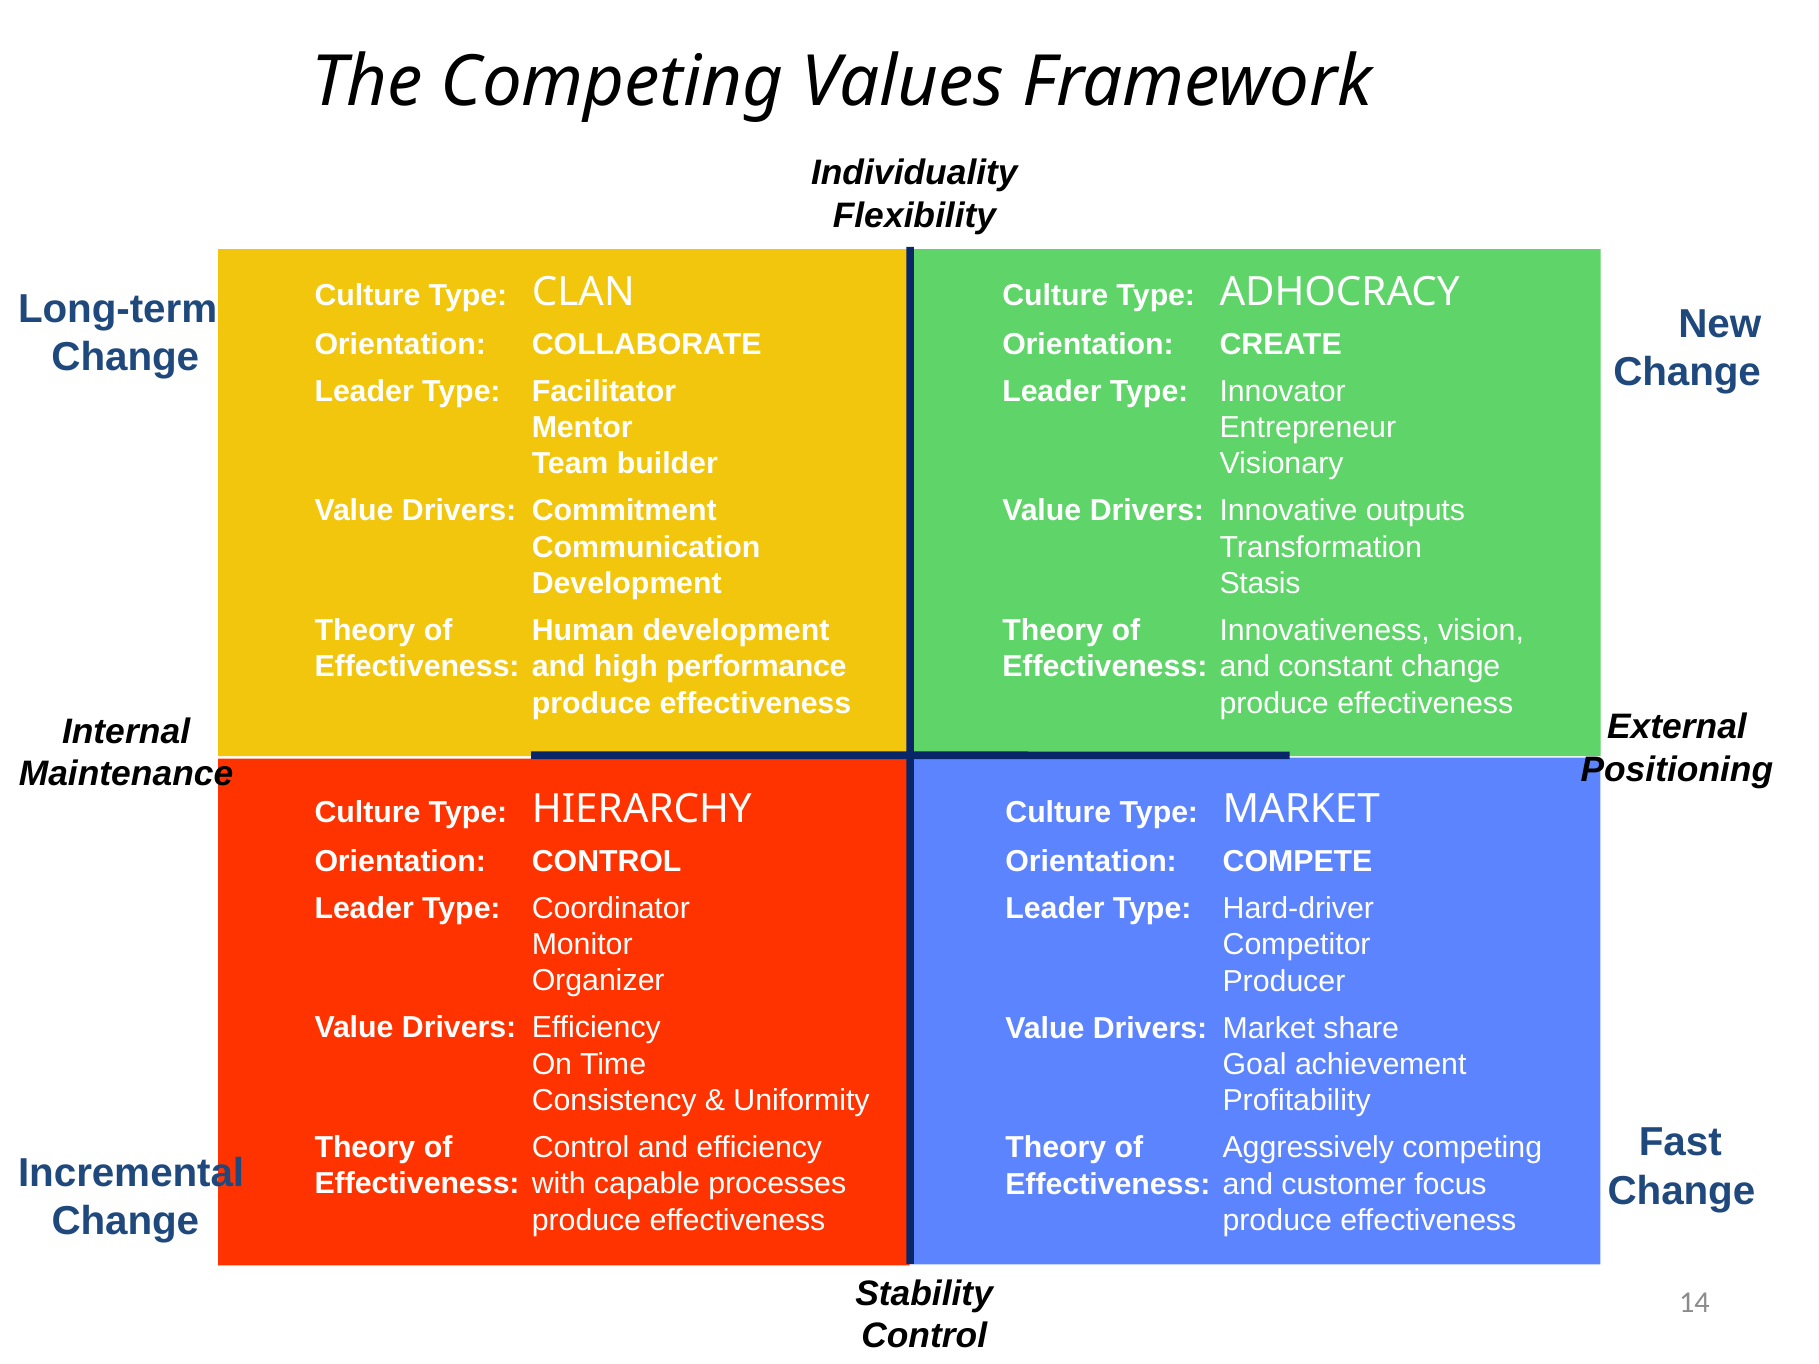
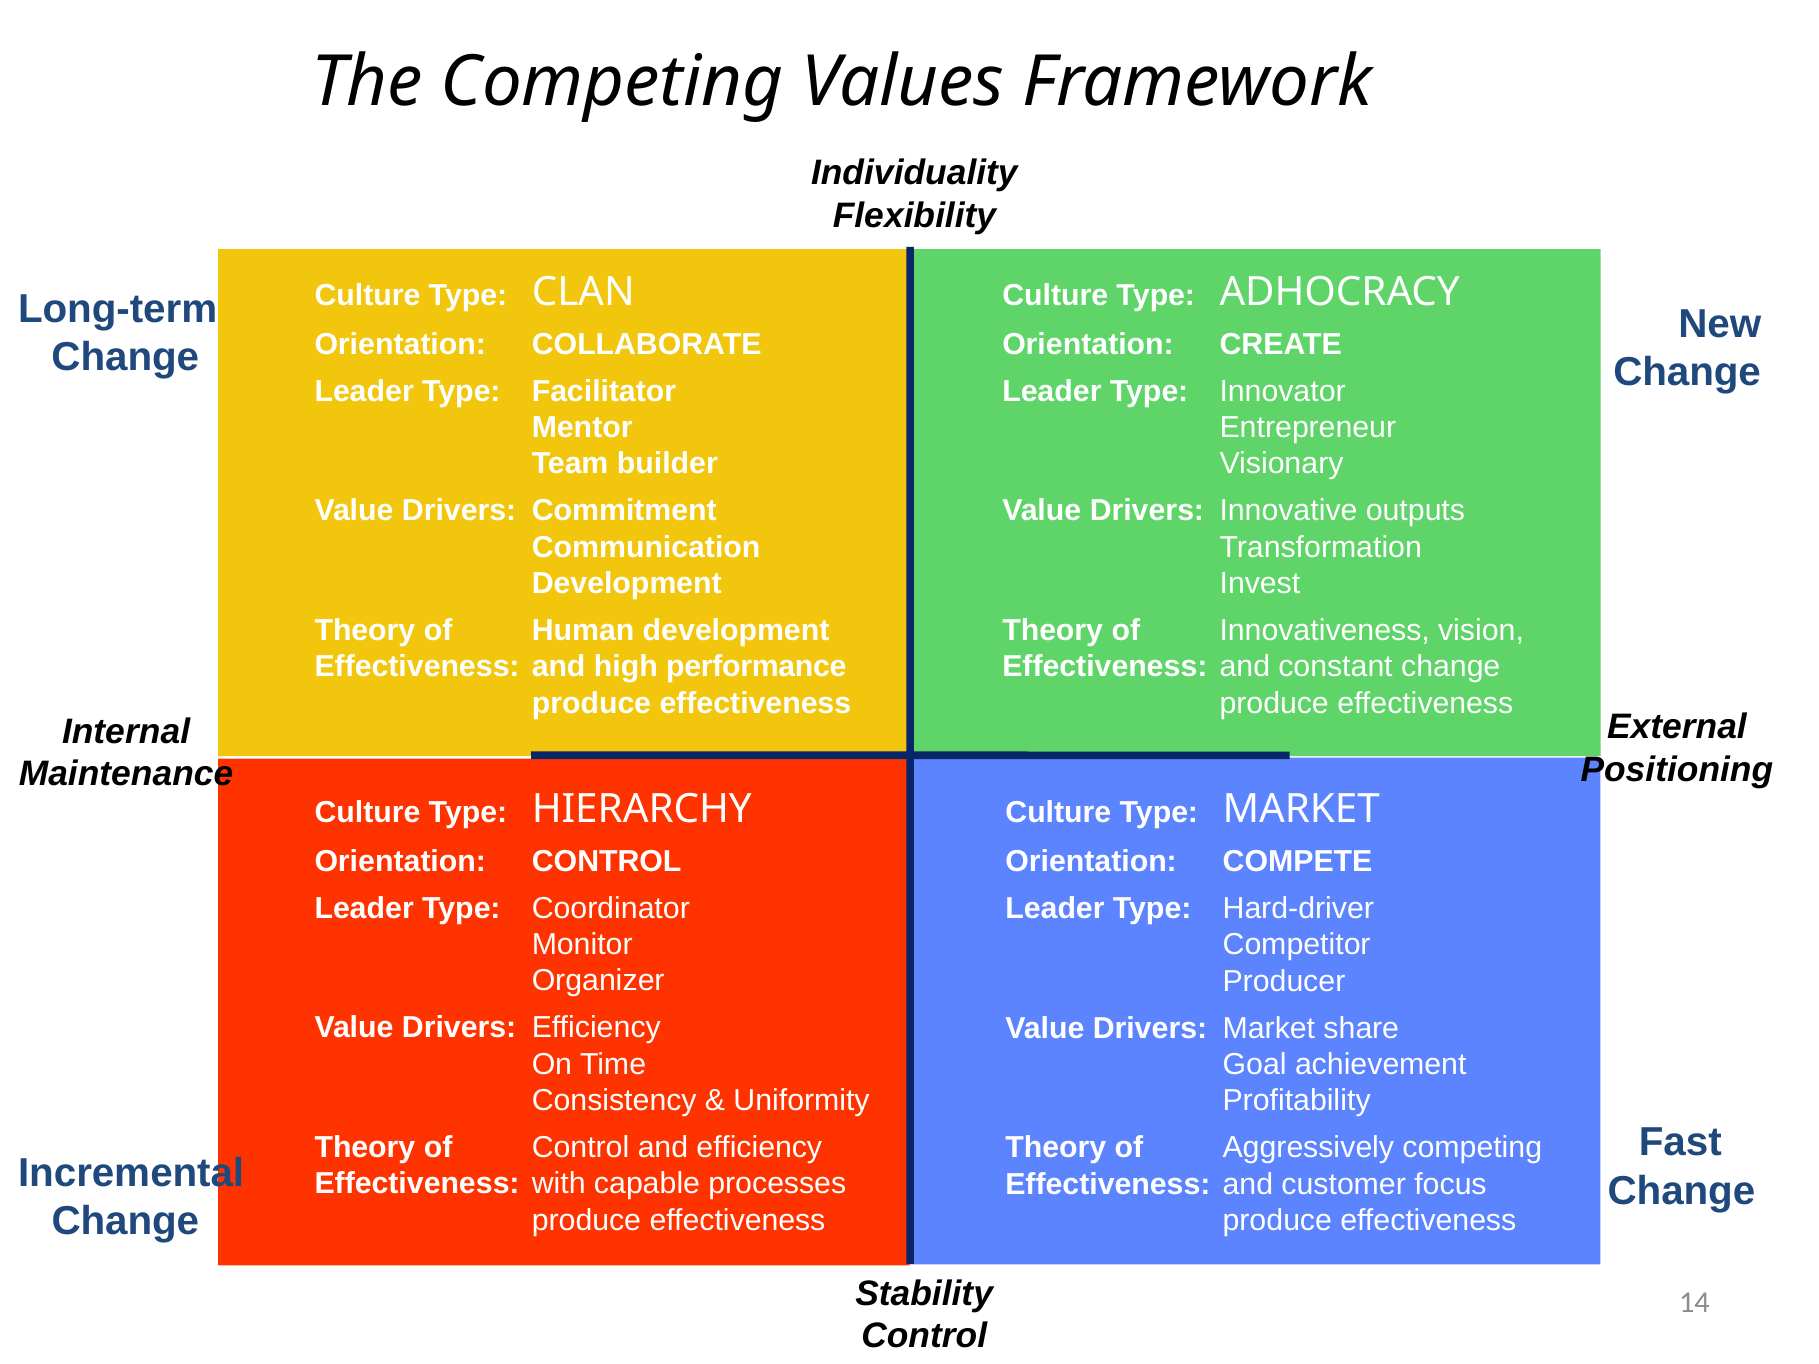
Stasis: Stasis -> Invest (1260, 584)
